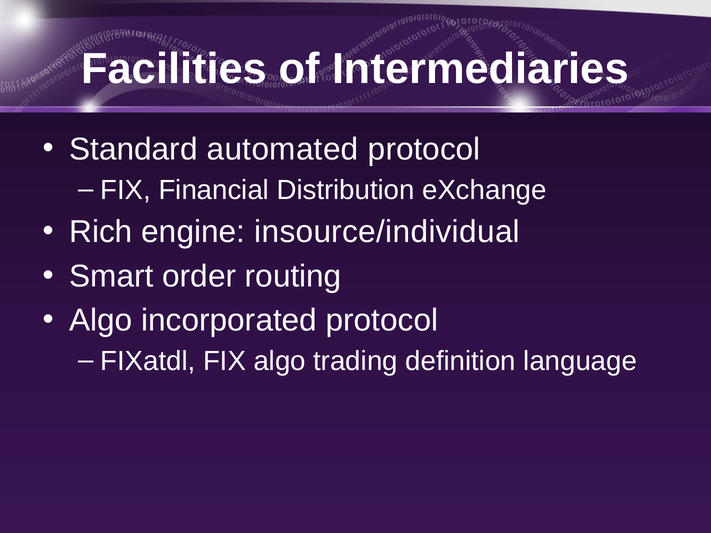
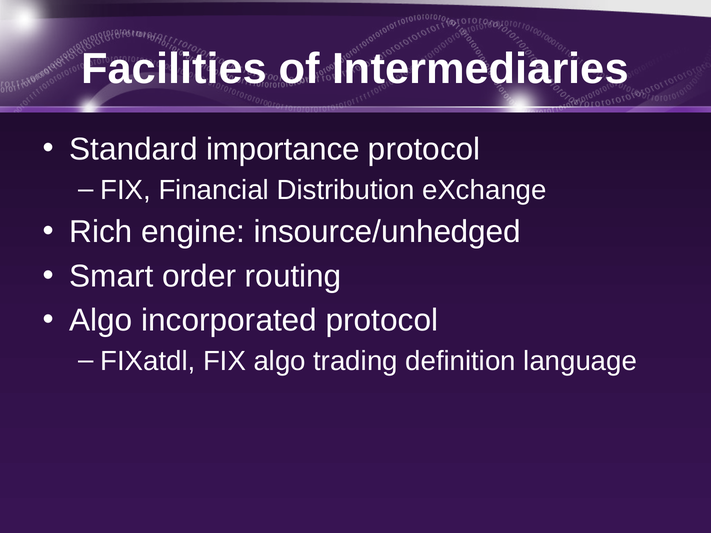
automated: automated -> importance (283, 149)
insource/individual: insource/individual -> insource/unhedged (387, 232)
